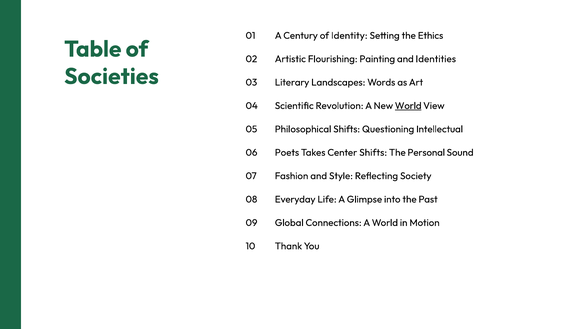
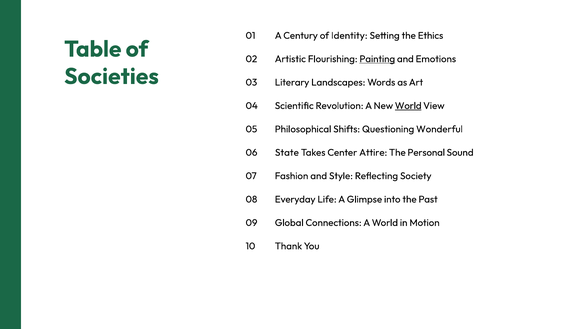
Painting underline: none -> present (377, 59)
Identities: Identities -> Emotions (436, 59)
Intellectual: Intellectual -> Wonderful (439, 129)
Poets: Poets -> State (287, 153)
Center Shifts: Shifts -> Attire (373, 153)
